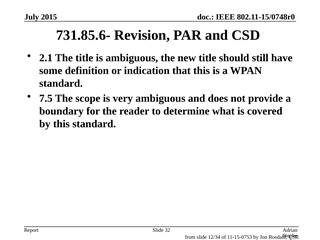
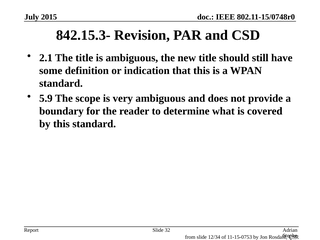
731.85.6-: 731.85.6- -> 842.15.3- (83, 35)
7.5: 7.5 -> 5.9 (46, 98)
